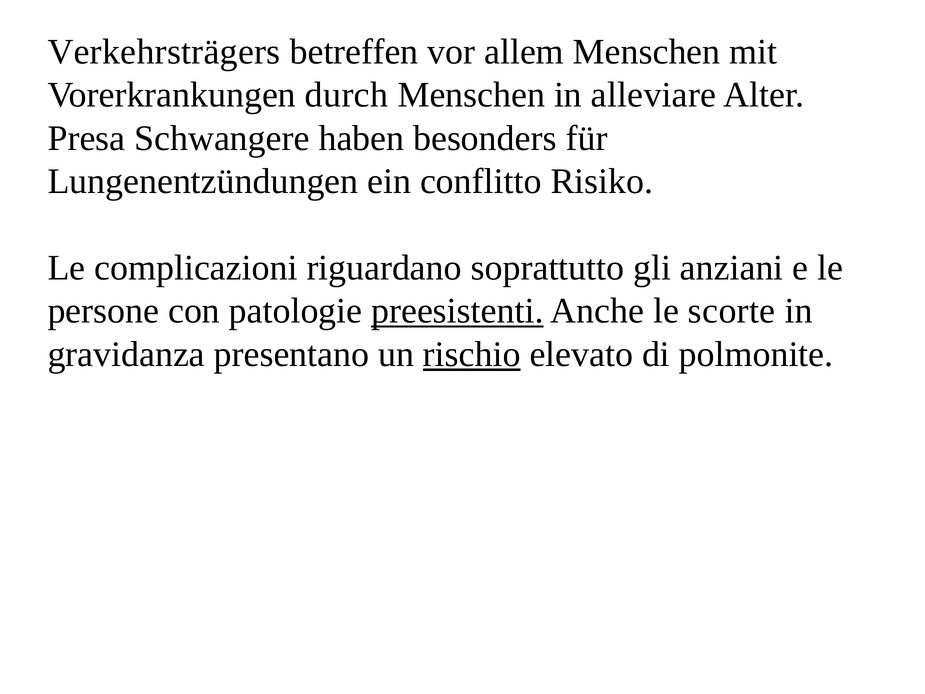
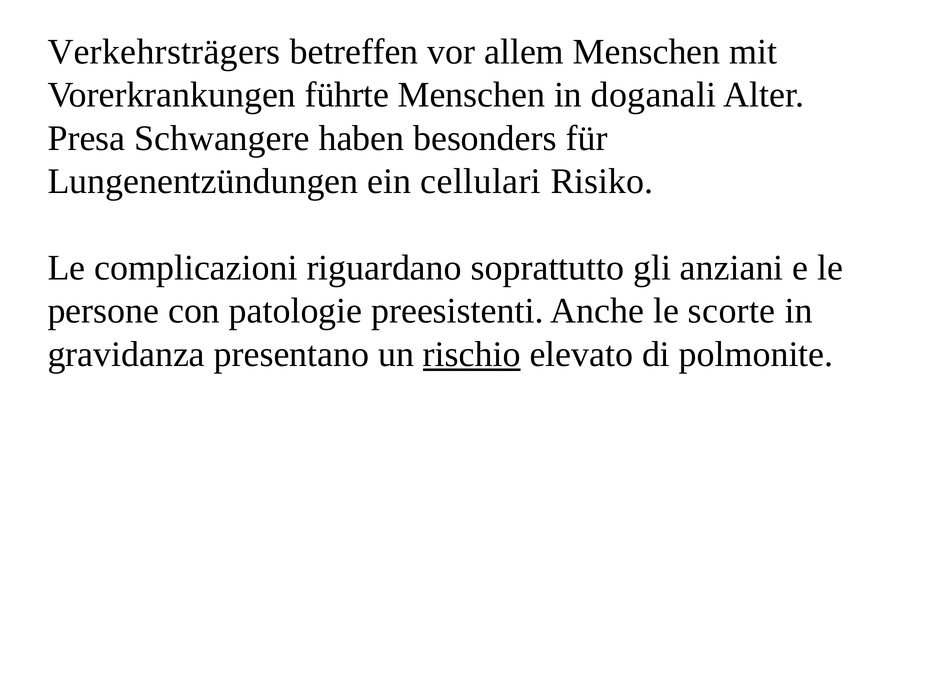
durch: durch -> führte (347, 95)
alleviare: alleviare -> doganali (654, 95)
conflitto: conflitto -> cellulari (481, 181)
preesistenti underline: present -> none (457, 311)
